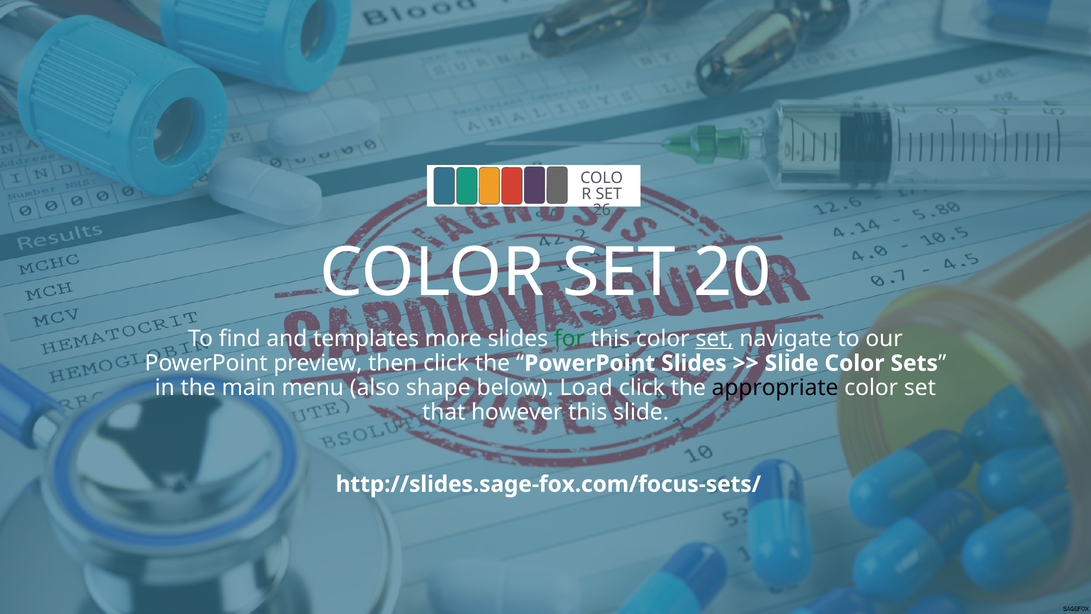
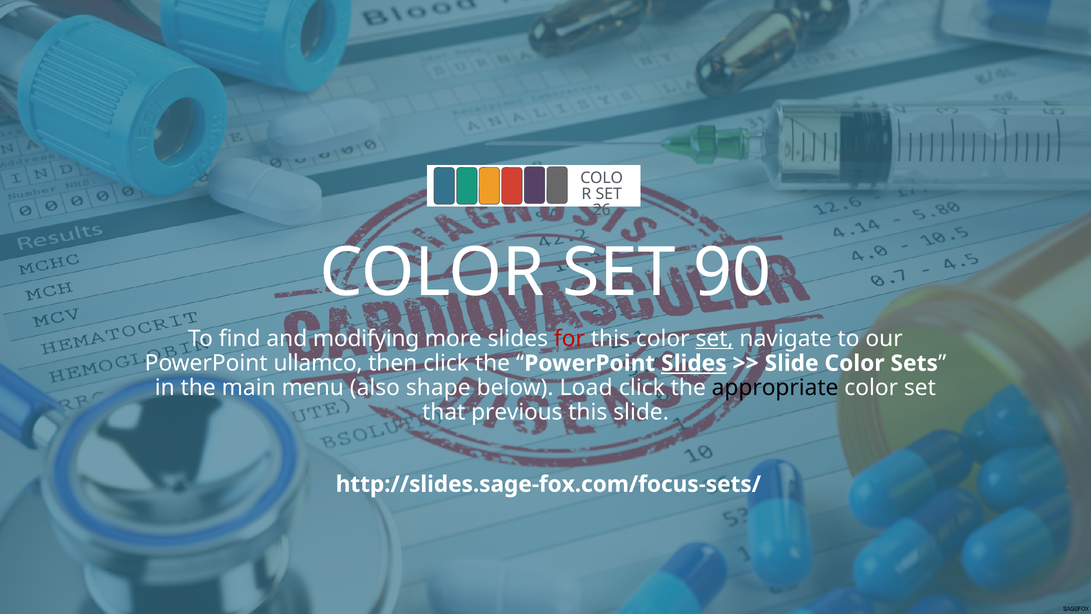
20: 20 -> 90 (732, 273)
templates: templates -> modifying (366, 339)
for colour: green -> red (569, 339)
preview: preview -> ullamco (318, 363)
Slides underline: none -> present (694, 363)
however: however -> previous (517, 412)
